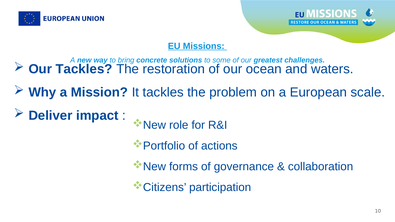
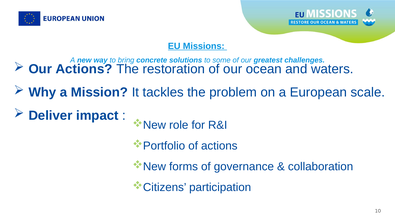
Our Tackles: Tackles -> Actions (84, 69)
